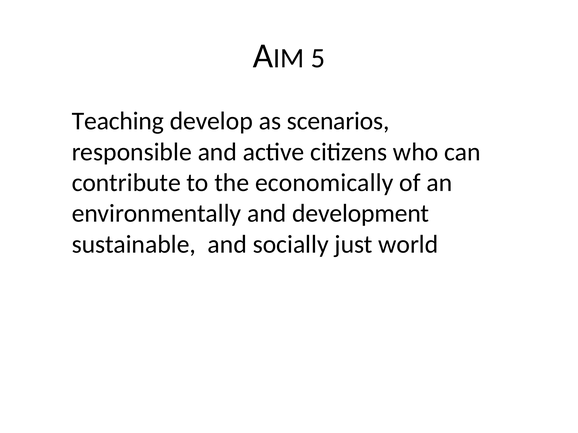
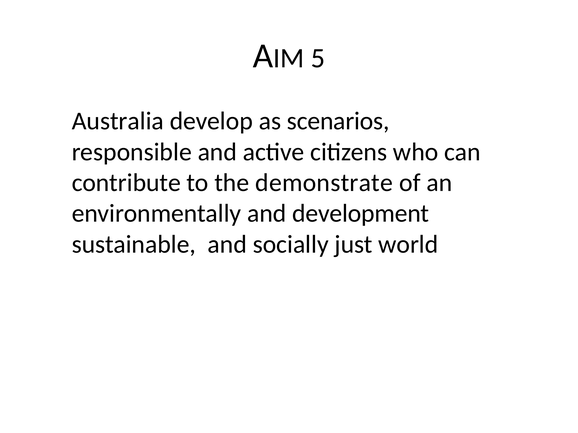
Teaching: Teaching -> Australia (118, 121)
economically: economically -> demonstrate (324, 183)
